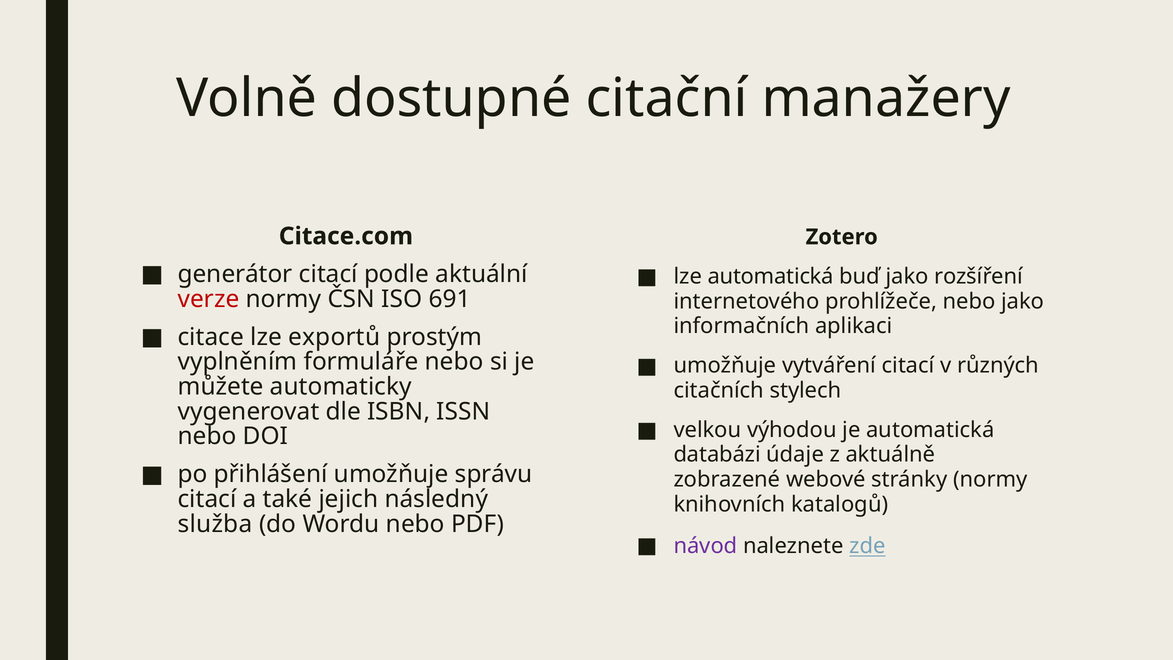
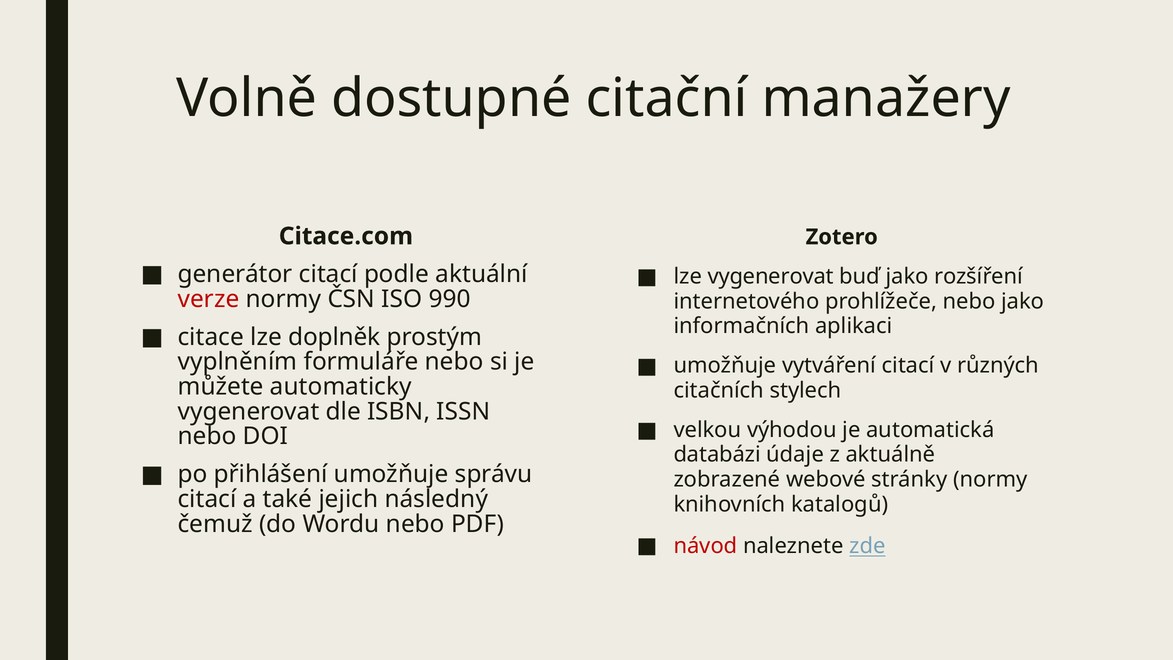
lze automatická: automatická -> vygenerovat (771, 276)
691: 691 -> 990 (450, 299)
exportů: exportů -> doplněk (334, 337)
služba: služba -> čemuž (215, 524)
návod colour: purple -> red (705, 546)
